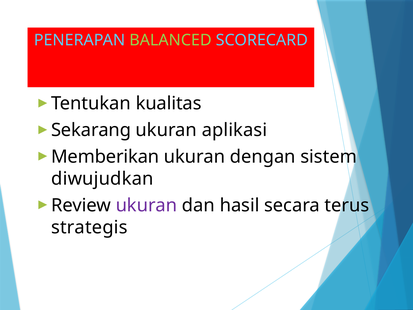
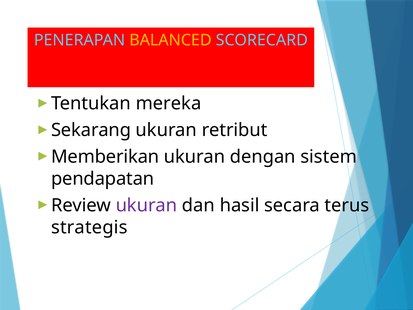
BALANCED colour: light green -> yellow (170, 40)
kualitas: kualitas -> mereka (169, 104)
aplikasi: aplikasi -> retribut (235, 130)
diwujudkan: diwujudkan -> pendapatan (103, 179)
